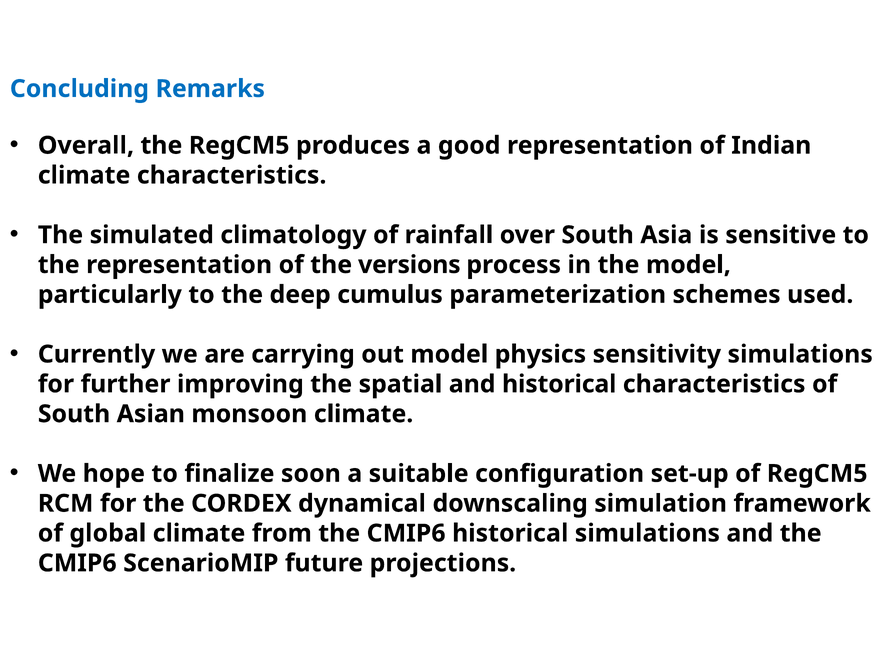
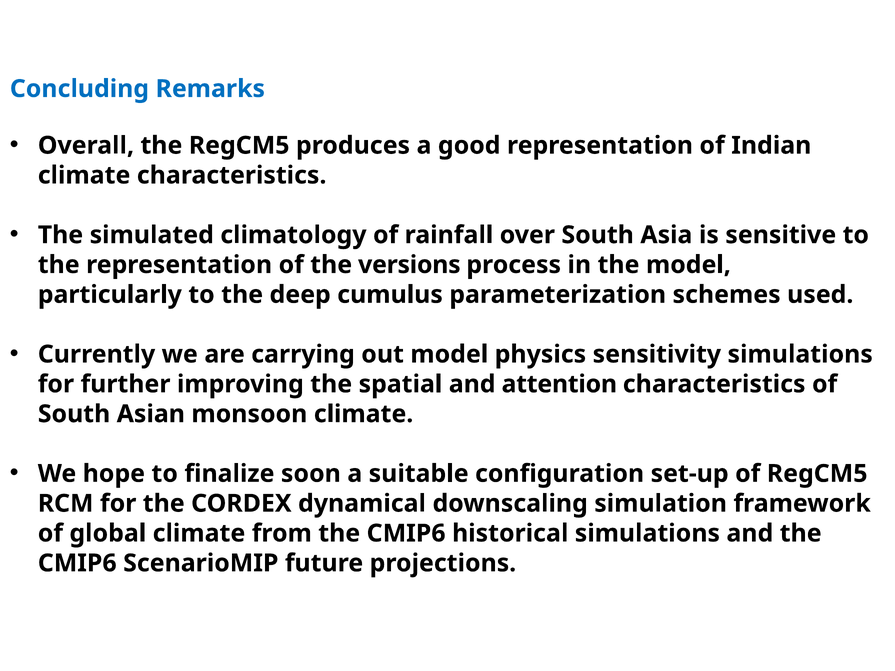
and historical: historical -> attention (559, 384)
